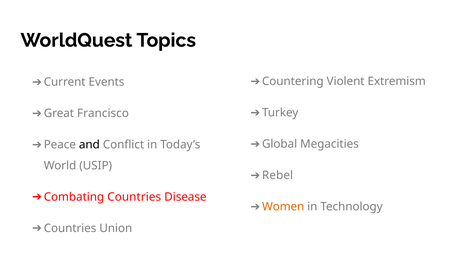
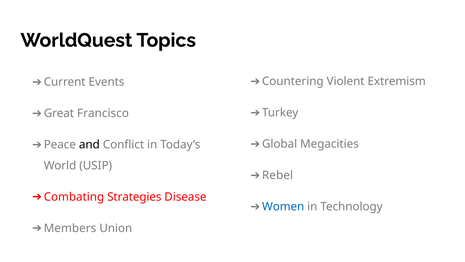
Combating Countries: Countries -> Strategies (134, 197)
Women colour: orange -> blue (283, 206)
Countries: Countries -> Members (70, 228)
